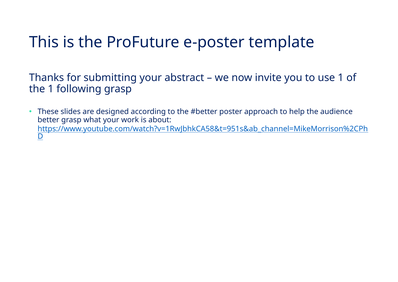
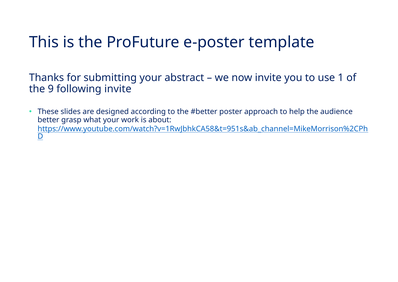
the 1: 1 -> 9 (51, 89)
following grasp: grasp -> invite (118, 89)
